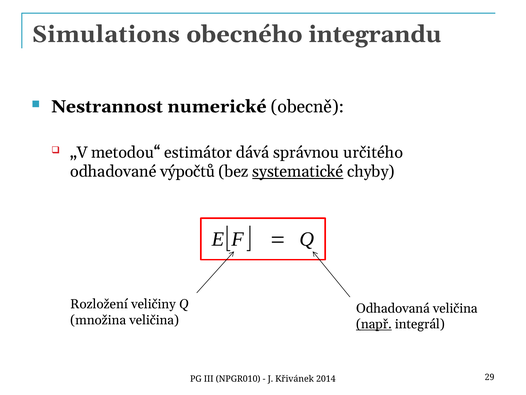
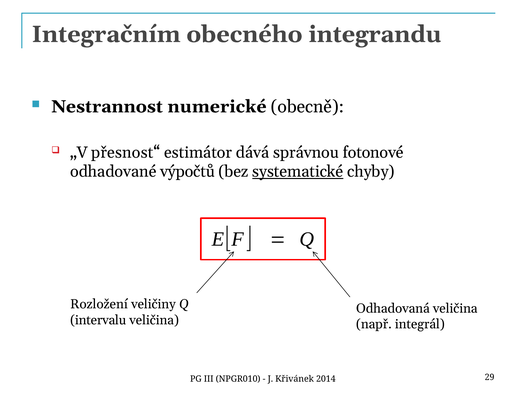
Simulations: Simulations -> Integračním (106, 34)
metodou“: metodou“ -> přesnost“ (126, 152)
určitého: určitého -> fotonové (373, 152)
množina: množina -> intervalu (98, 320)
např underline: present -> none (374, 324)
